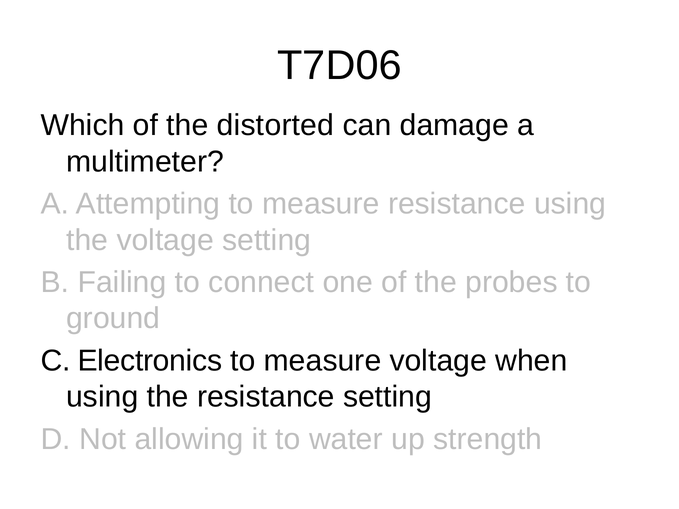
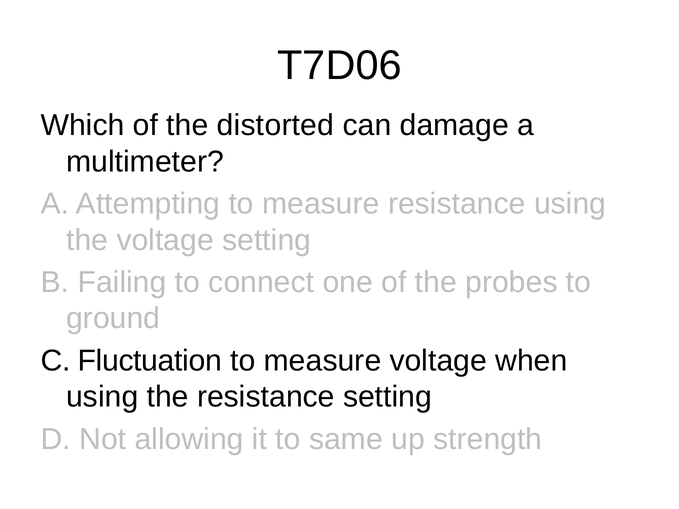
Electronics: Electronics -> Fluctuation (150, 361)
water: water -> same (346, 439)
